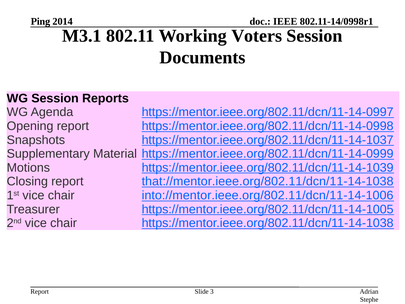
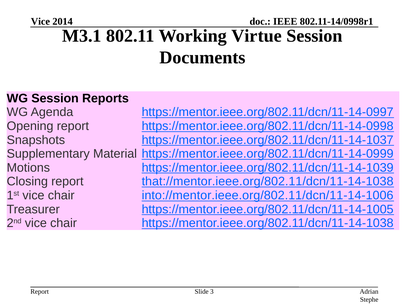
Ping: Ping -> Vice (40, 22)
Voters: Voters -> Virtue (257, 36)
